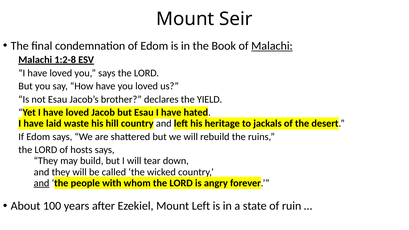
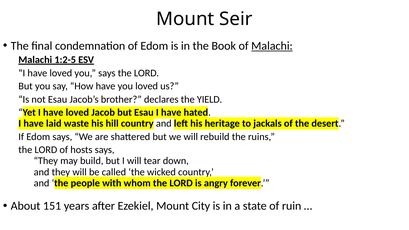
1:2-8: 1:2-8 -> 1:2-5 (65, 60)
and underline: present -> none (42, 183)
100: 100 -> 151 (52, 206)
Mount Left: Left -> City (201, 206)
